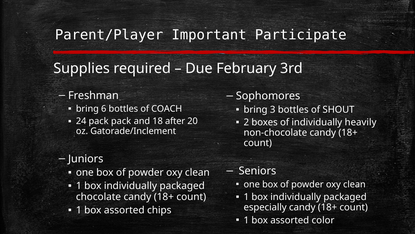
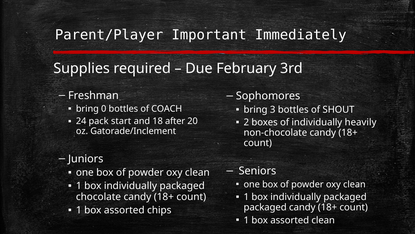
Participate: Participate -> Immediately (301, 35)
6: 6 -> 0 (104, 109)
pack pack: pack -> start (121, 121)
especially: especially -> packaged (265, 207)
assorted color: color -> clean (323, 220)
